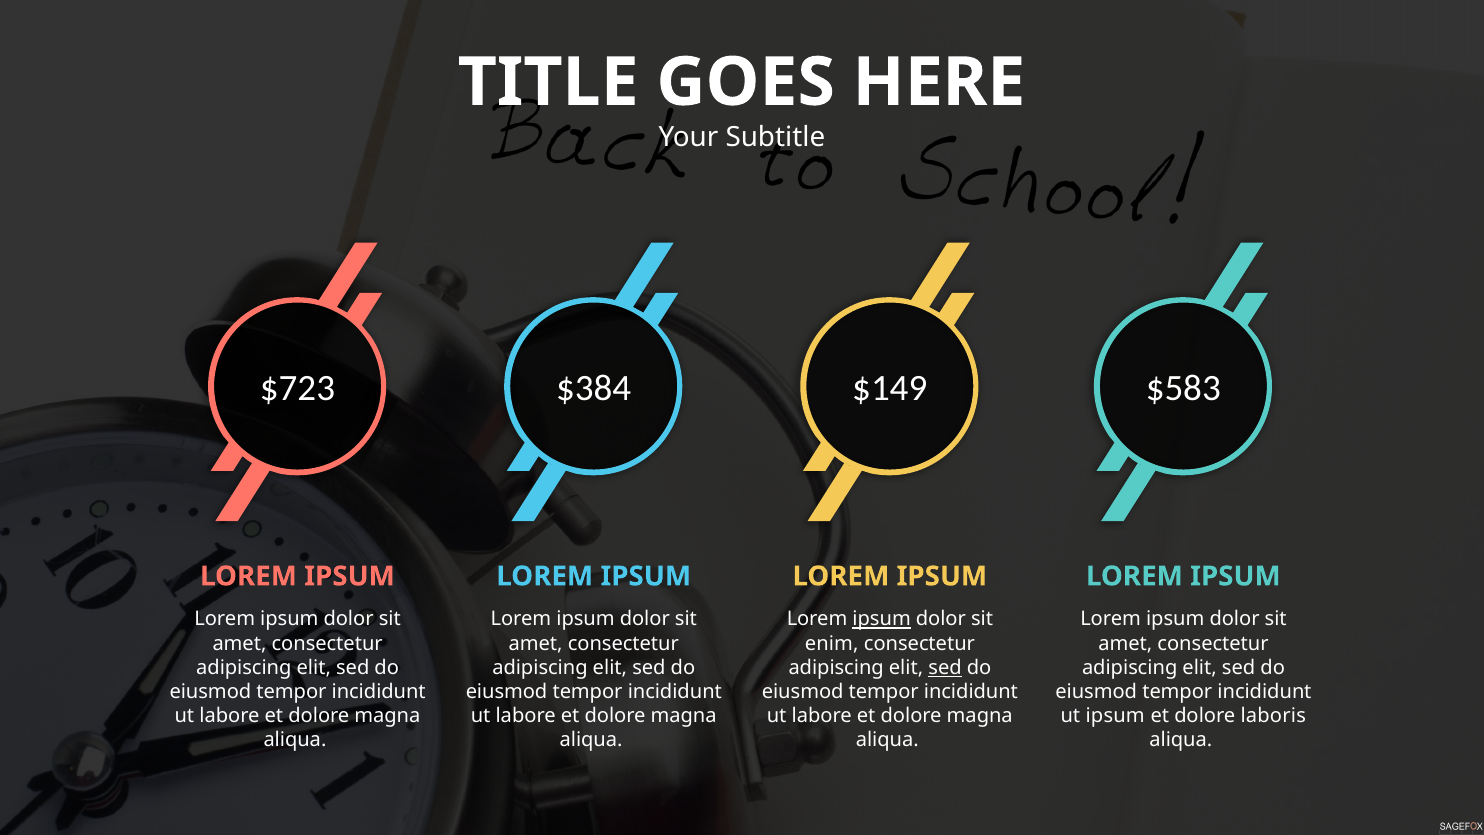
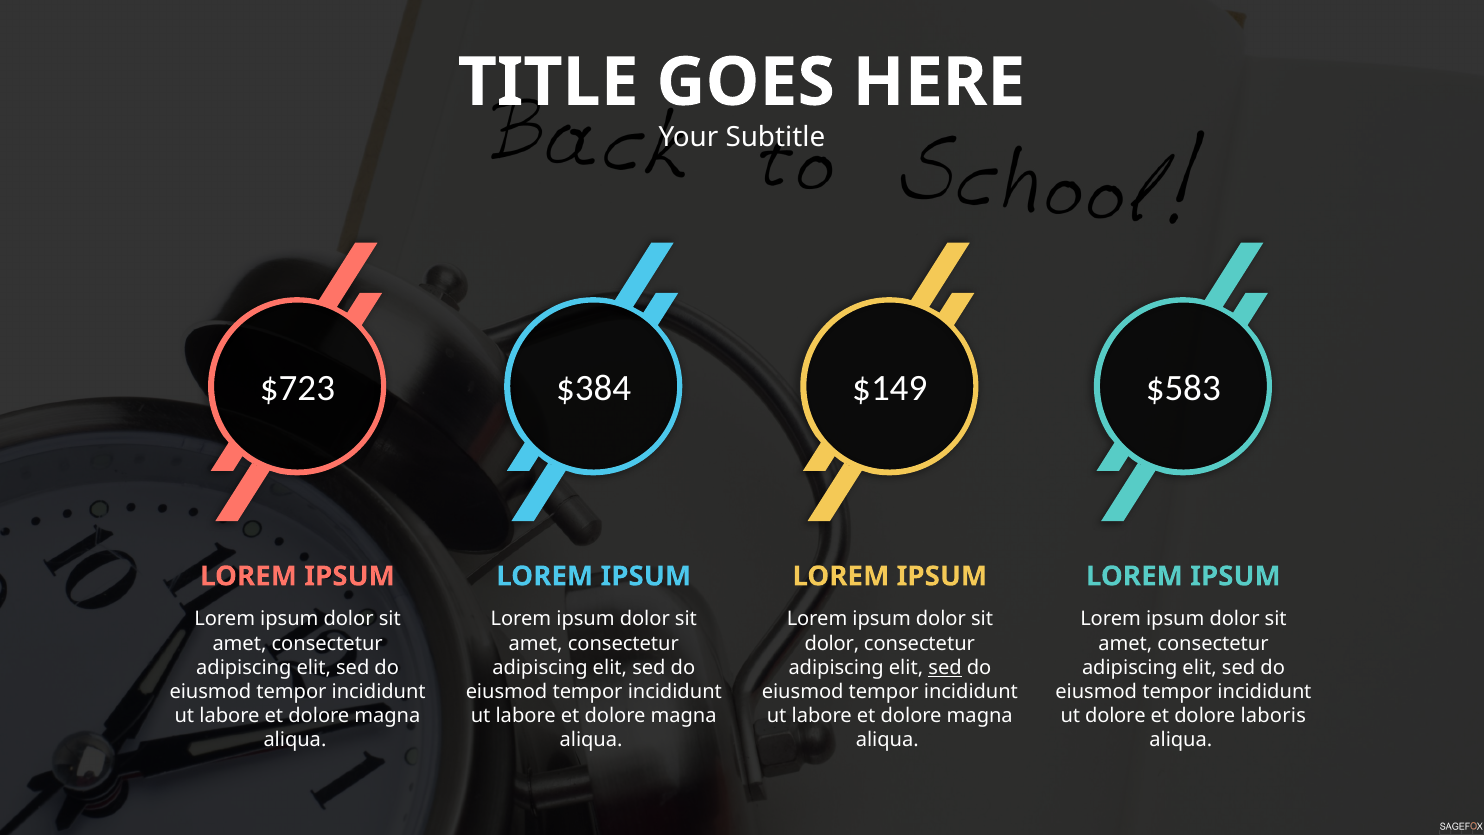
ipsum underline: present -> none (882, 619)
enim: enim -> dolor (832, 643)
ut ipsum: ipsum -> dolore (1115, 716)
